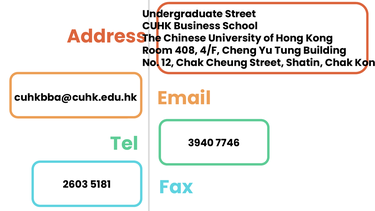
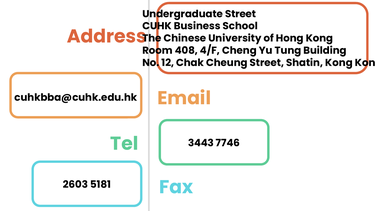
Shatin Chak: Chak -> Kong (339, 63)
3940: 3940 -> 3443 (201, 143)
